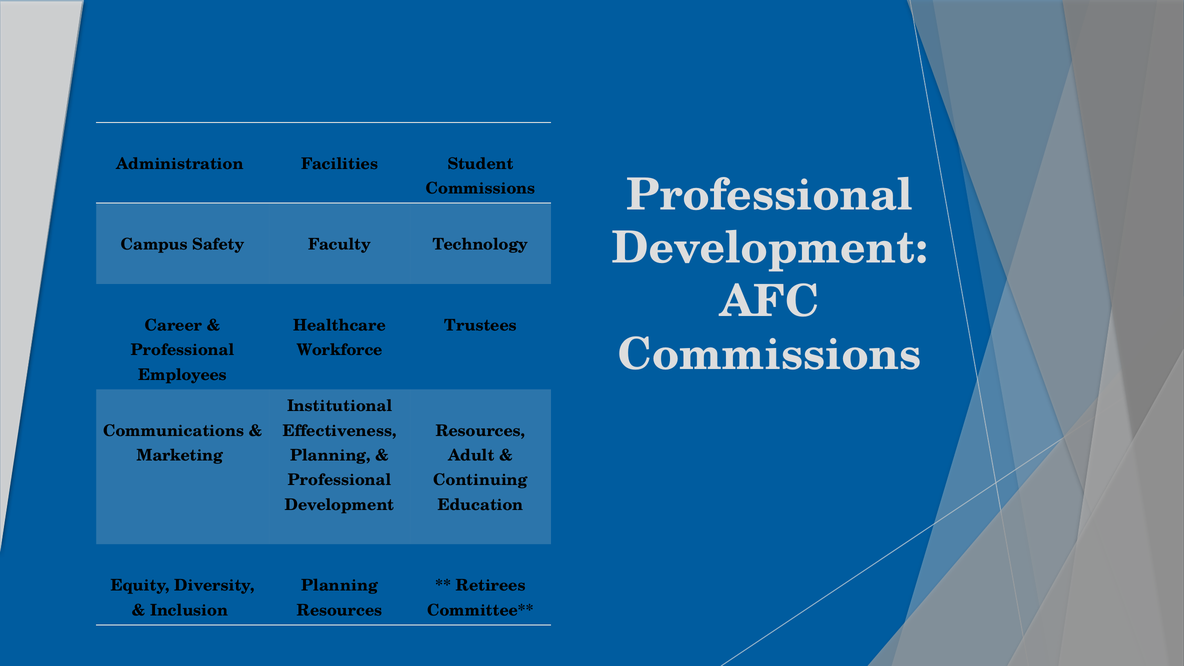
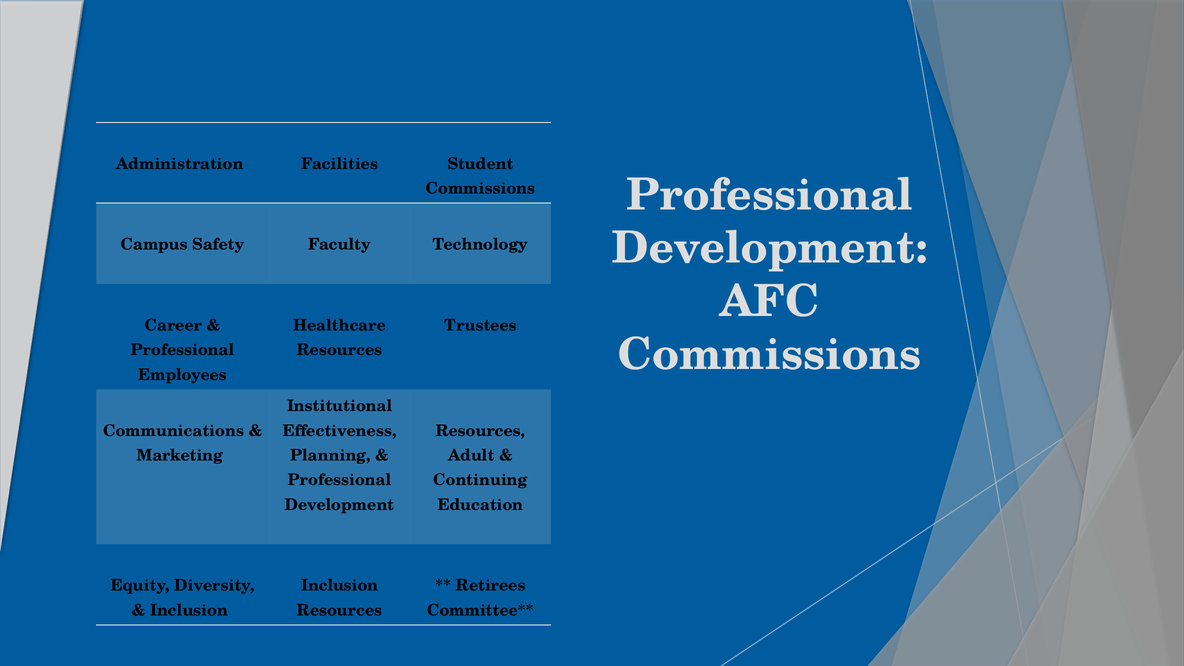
Workforce: Workforce -> Resources (340, 350)
Planning: Planning -> Inclusion (340, 586)
